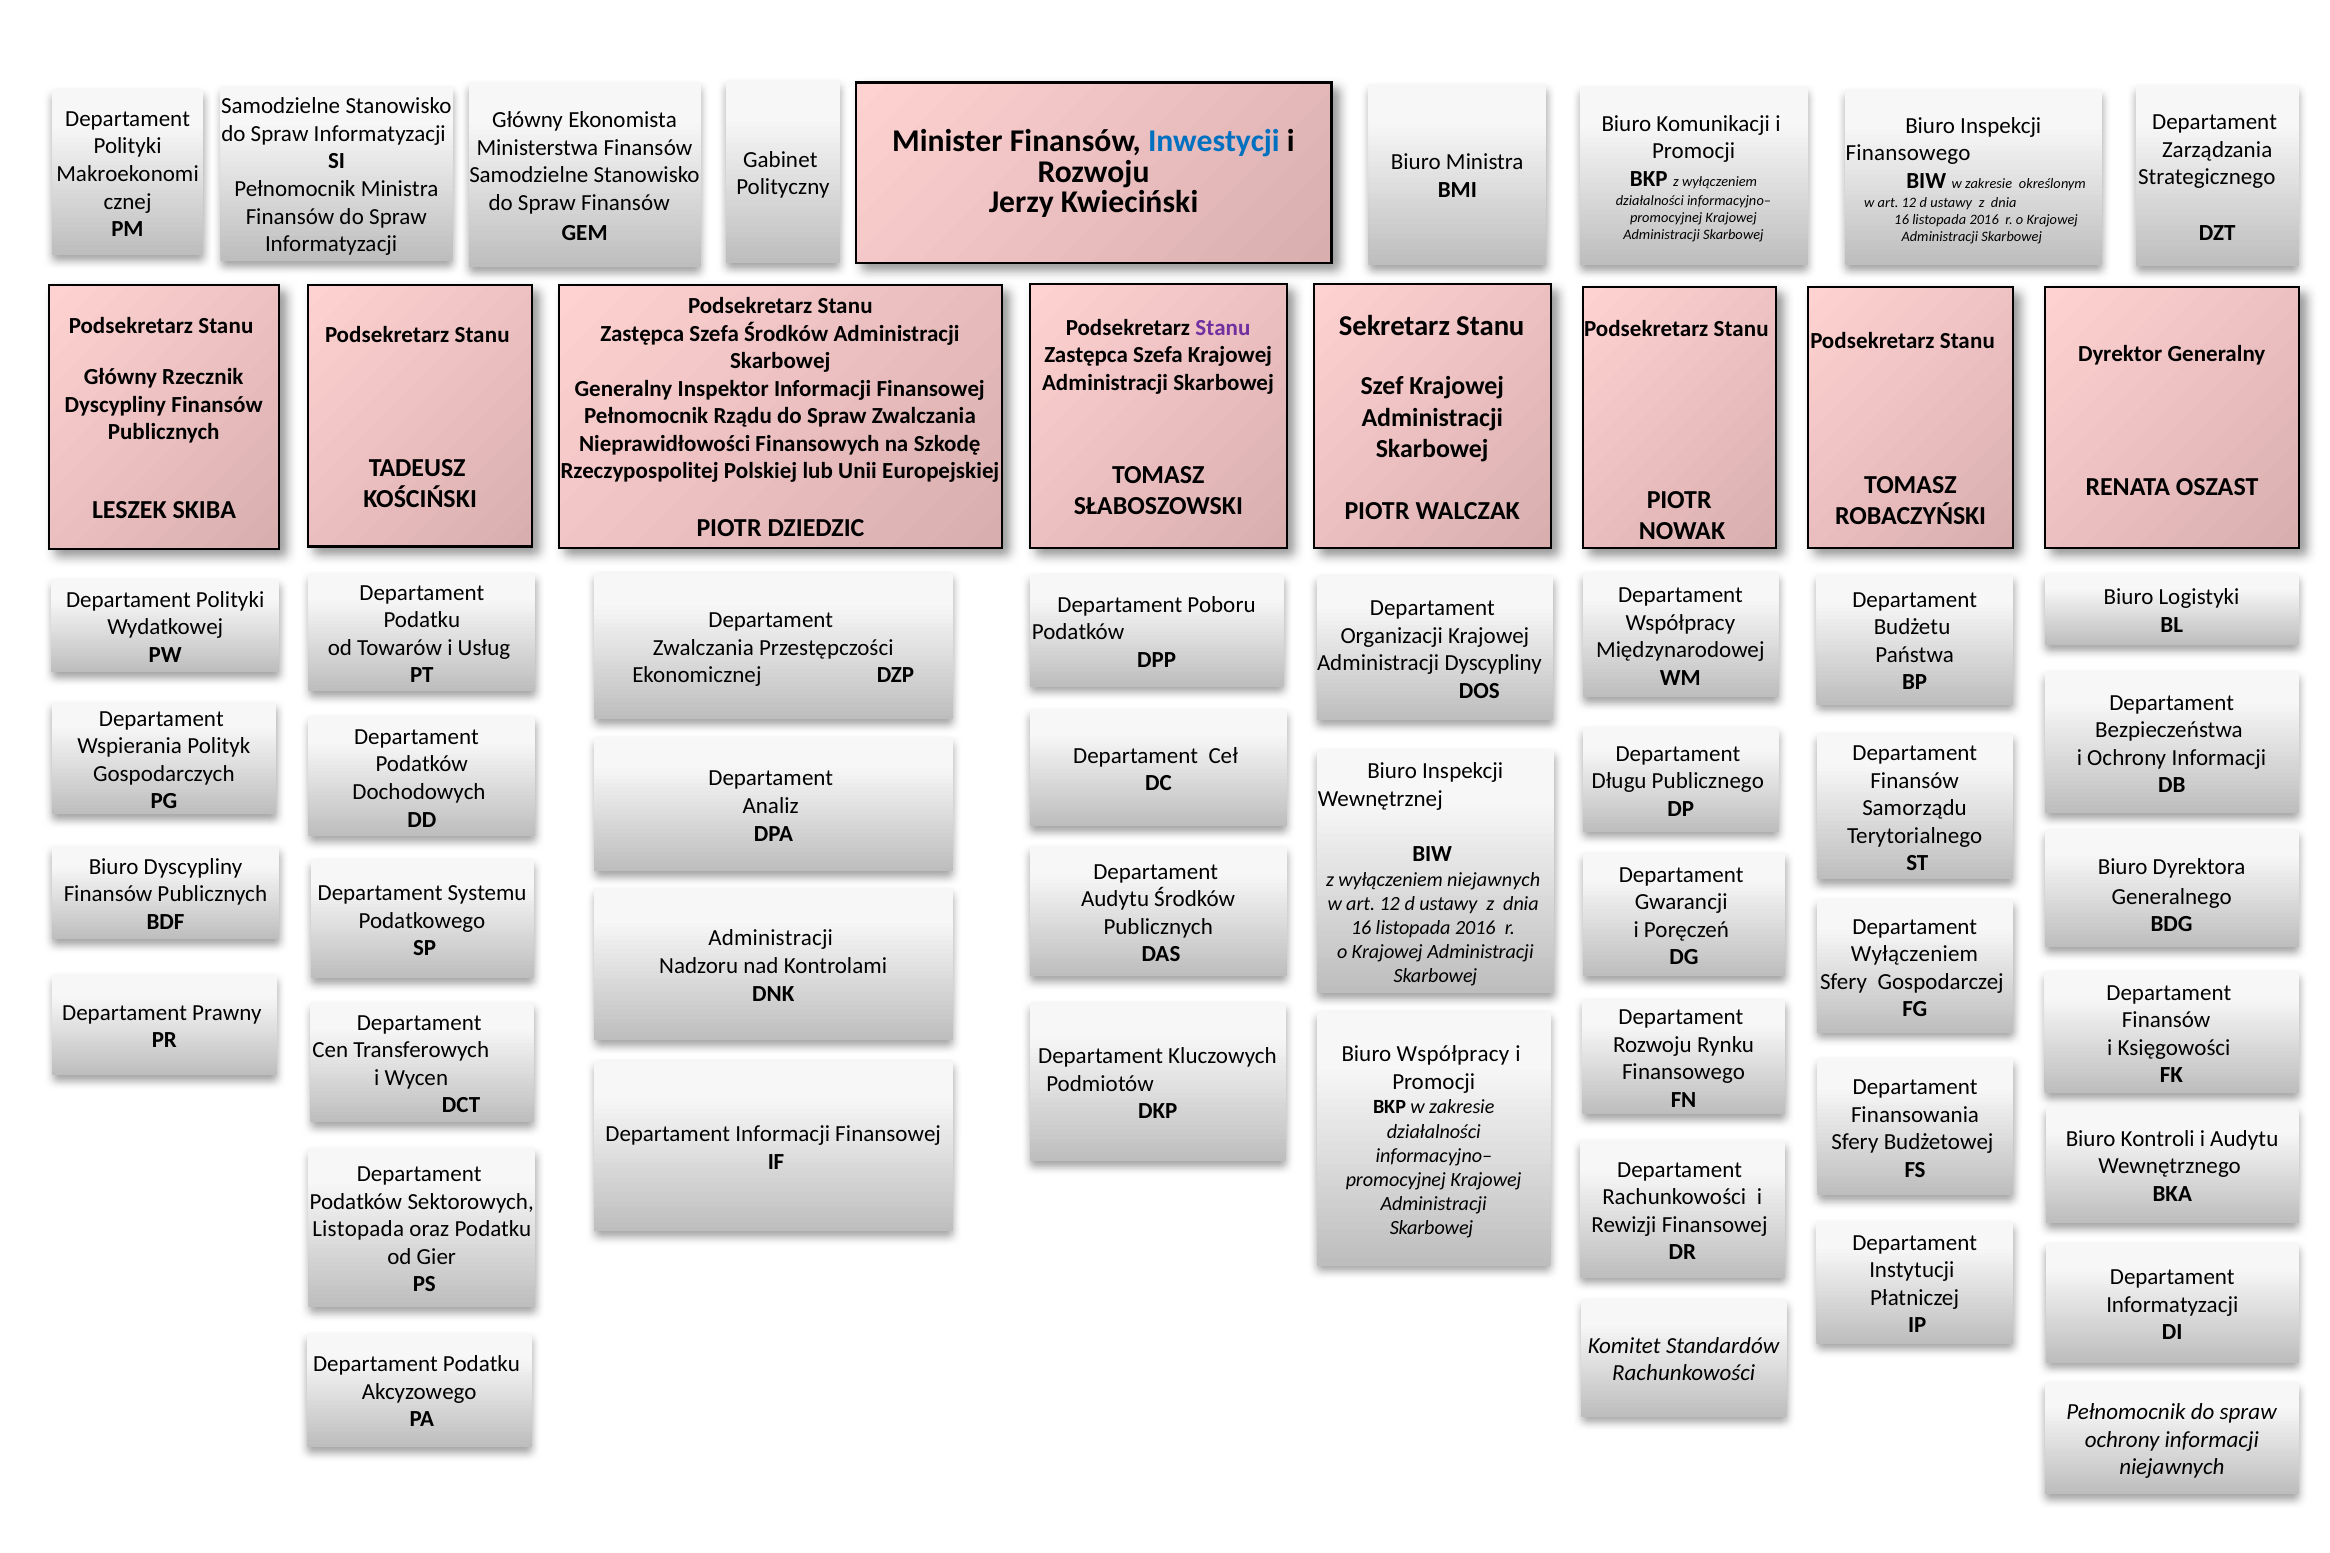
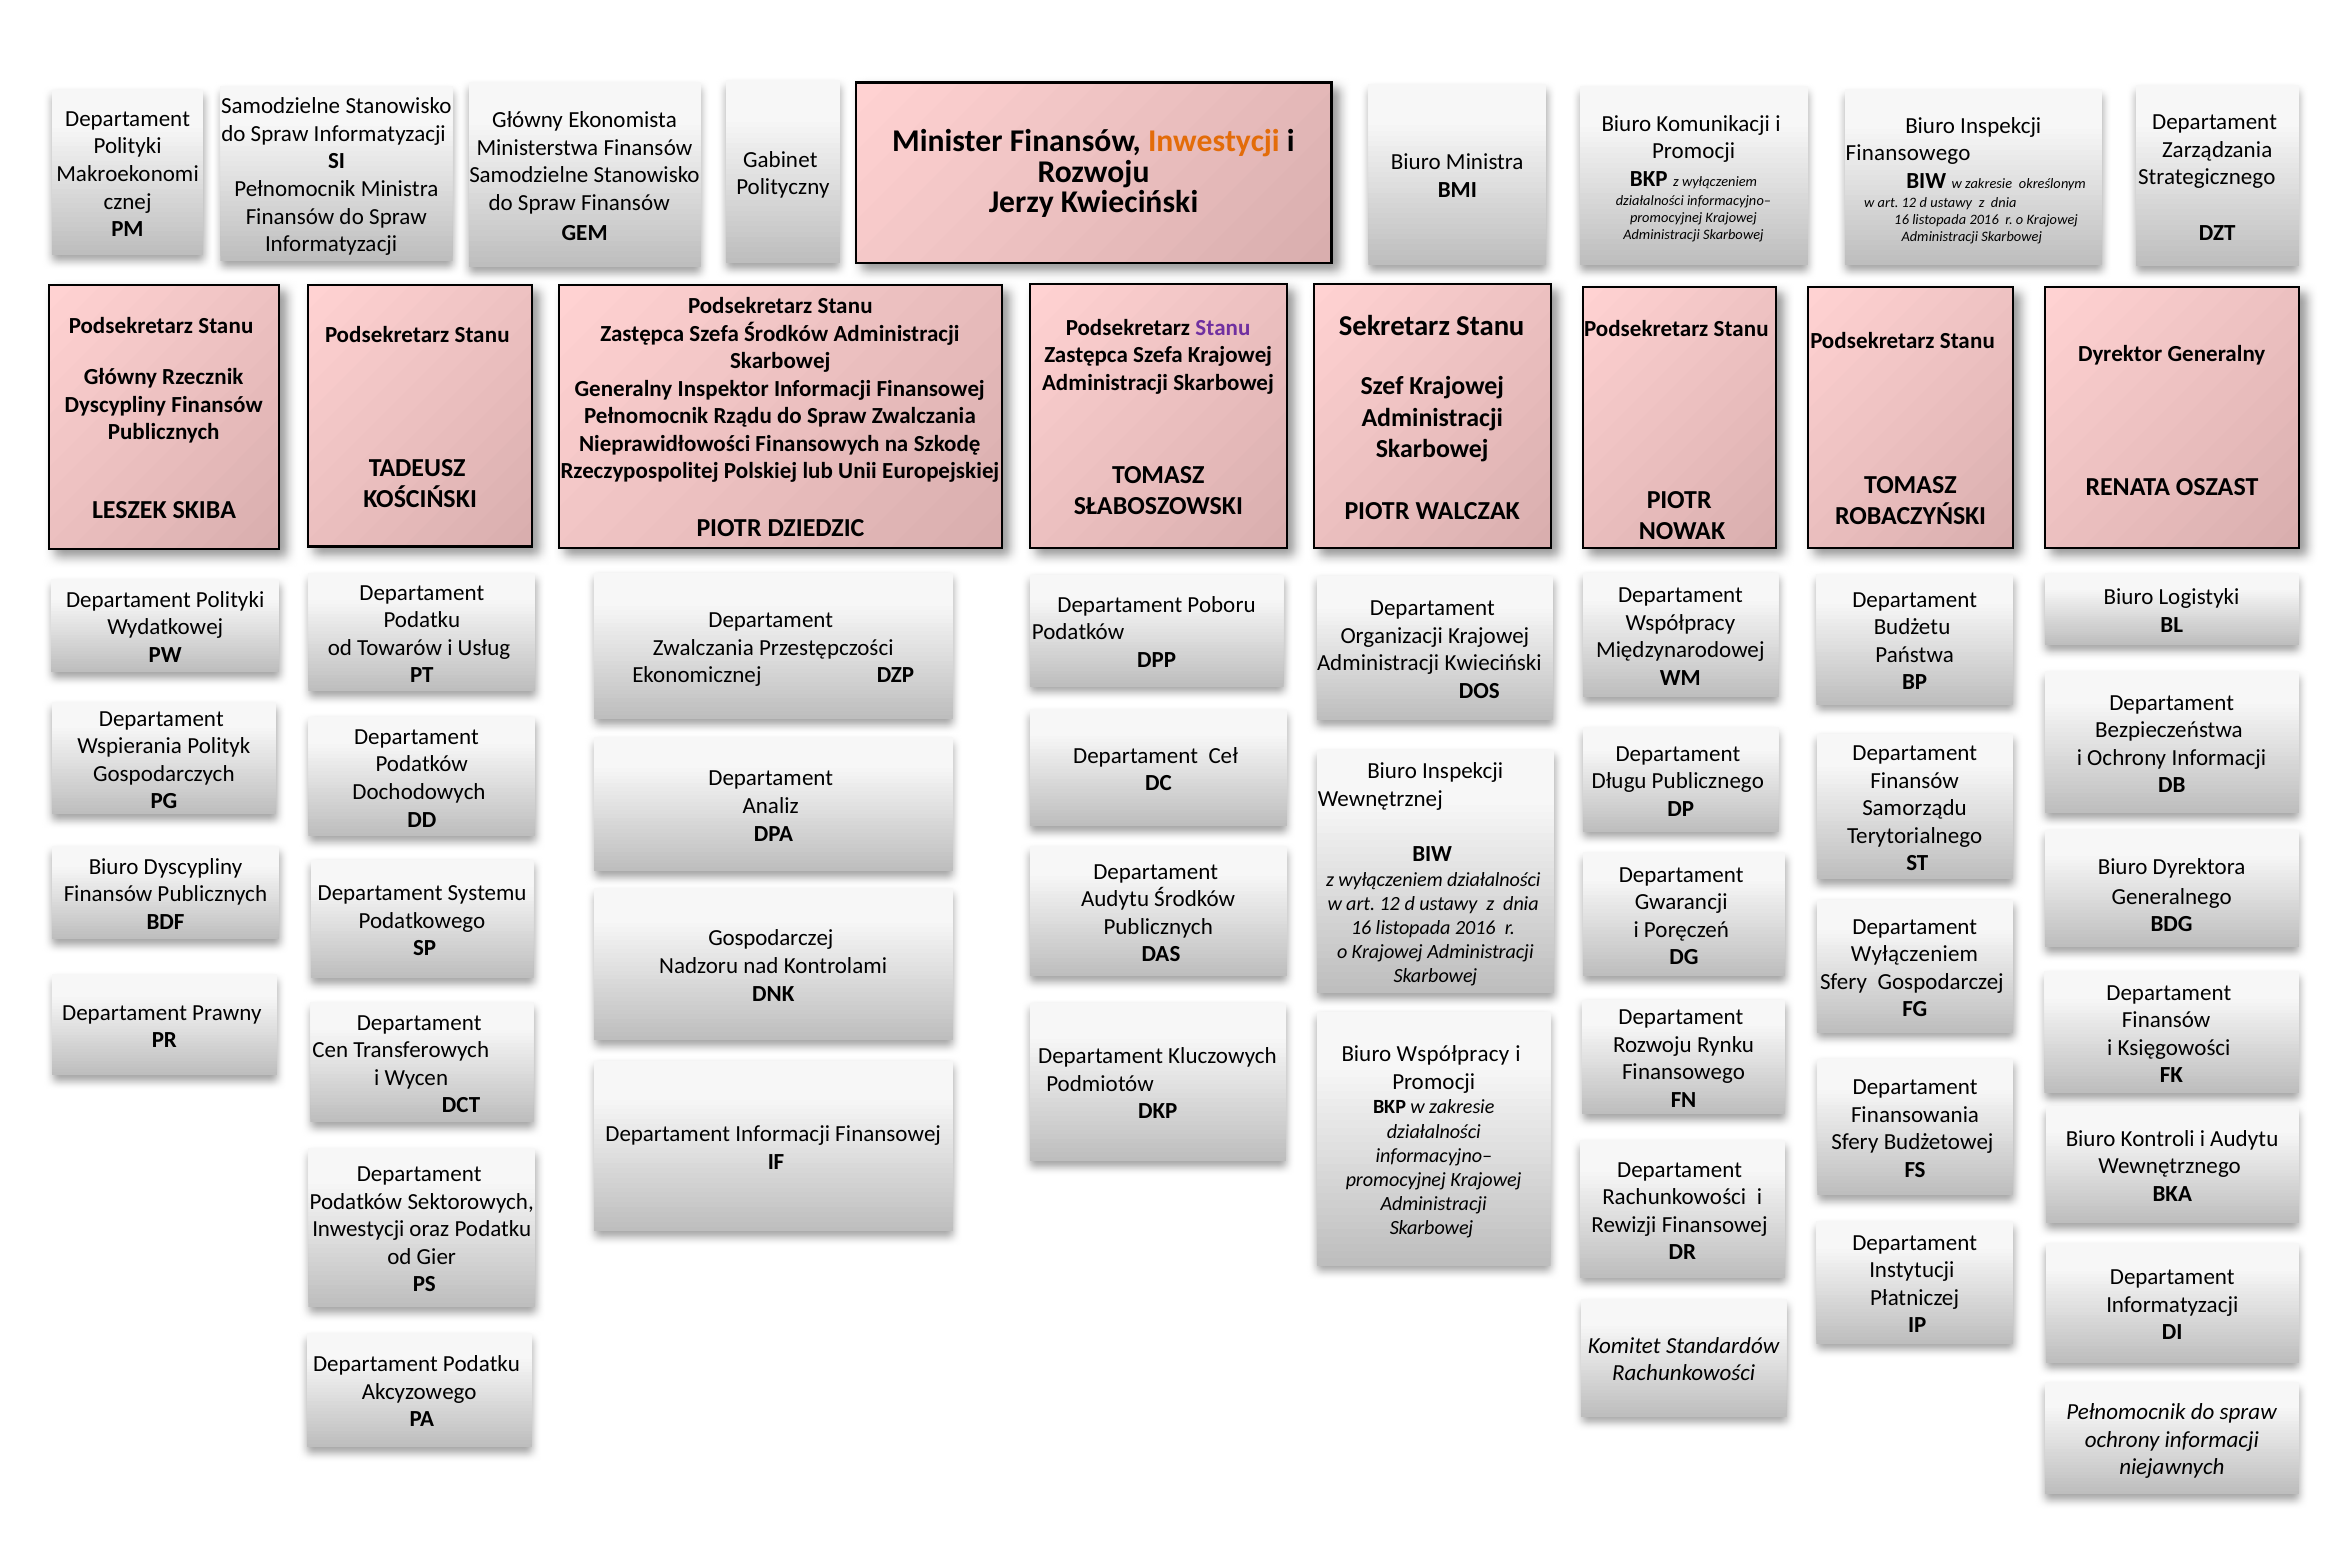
Inwestycji colour: blue -> orange (1214, 141)
Dyscypliny: Dyscypliny -> Kwieciński (1493, 663)
niejawnych: niejawnych -> działalności (1494, 880)
Administracji: Administracji -> Gospodarczej (771, 939)
Listopada: Listopada -> Inwestycji (358, 1230)
